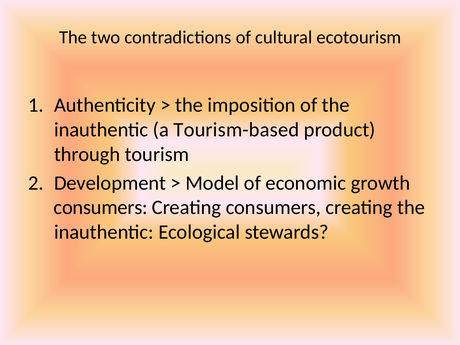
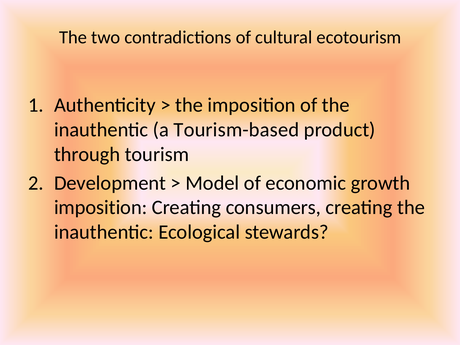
consumers: consumers -> imposition (101, 208)
